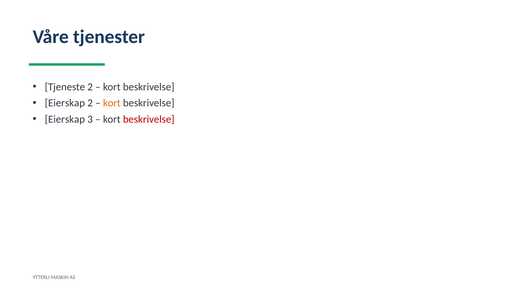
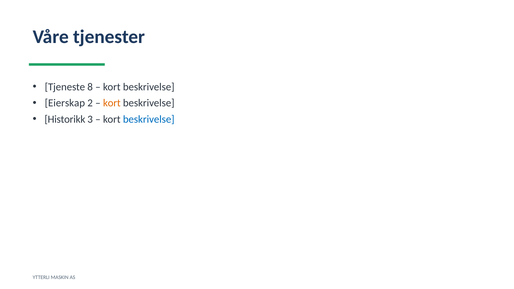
Tjeneste 2: 2 -> 8 (90, 87)
Eierskap: Eierskap -> Historikk (65, 119)
beskrivelse colour: red -> blue (149, 119)
